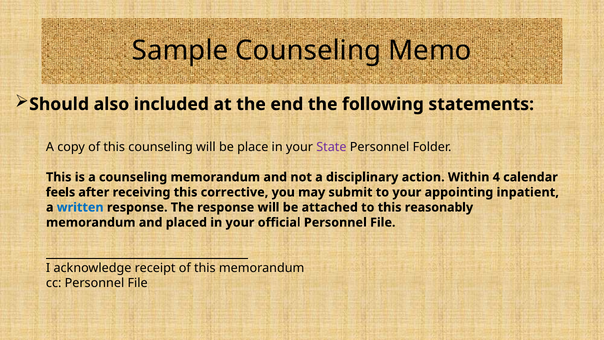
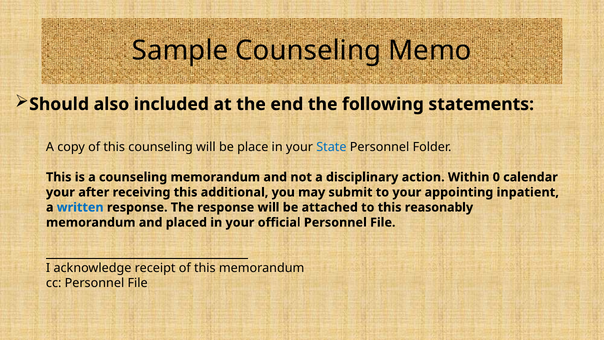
State colour: purple -> blue (331, 147)
4: 4 -> 0 (496, 177)
feels: feels -> your (60, 192)
corrective: corrective -> additional (235, 192)
